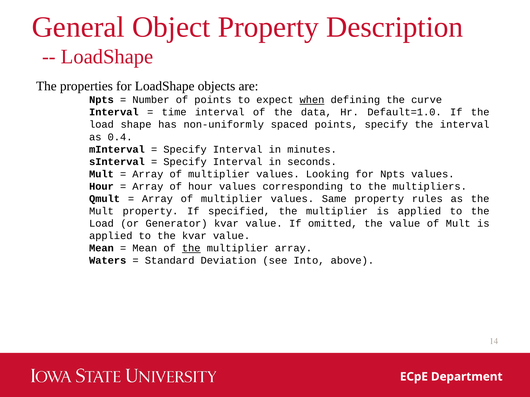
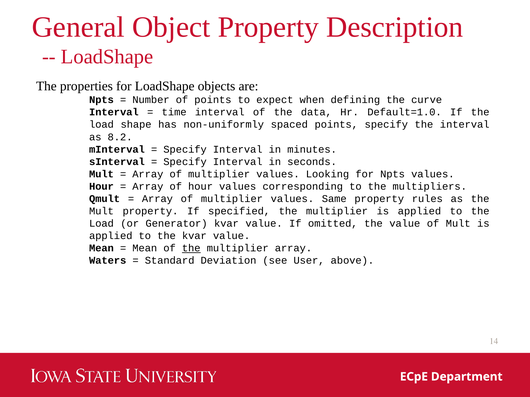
when underline: present -> none (312, 100)
0.4: 0.4 -> 8.2 (120, 137)
Into: Into -> User (309, 261)
